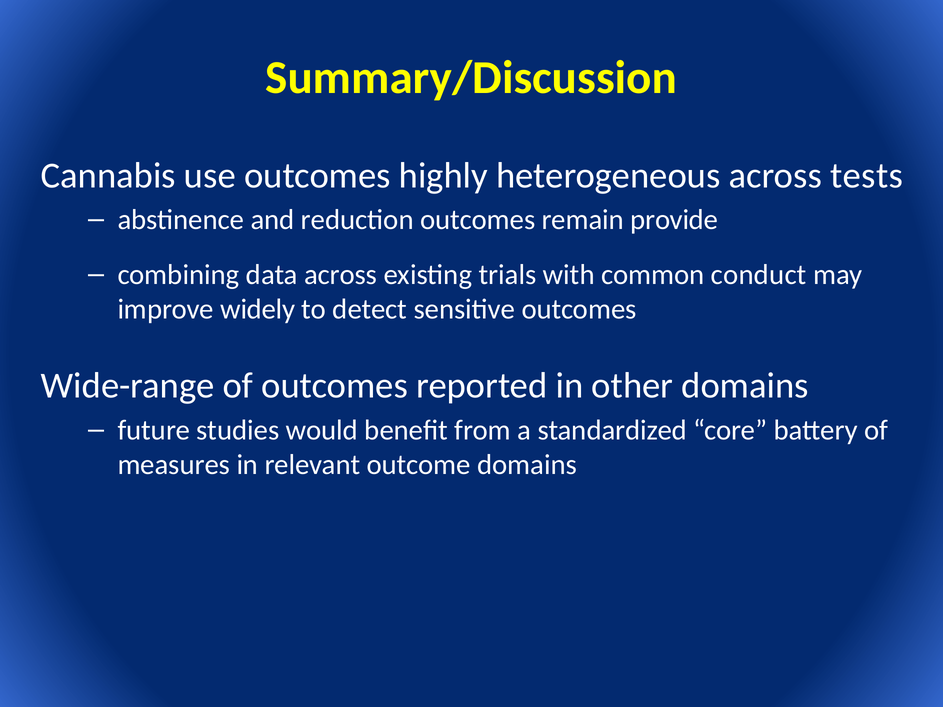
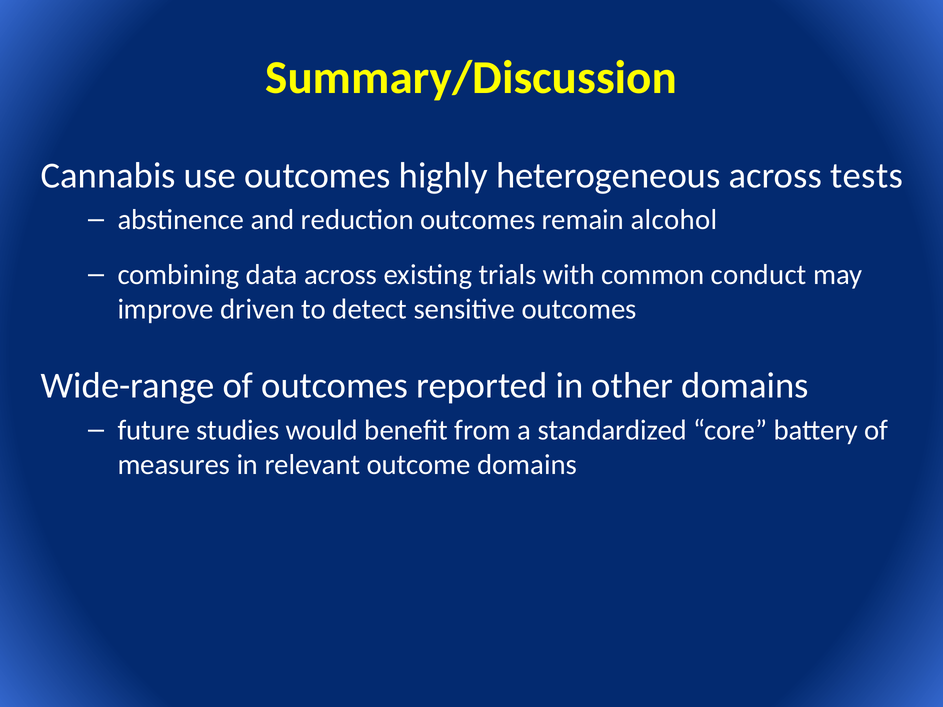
provide: provide -> alcohol (674, 220)
widely: widely -> driven (258, 310)
